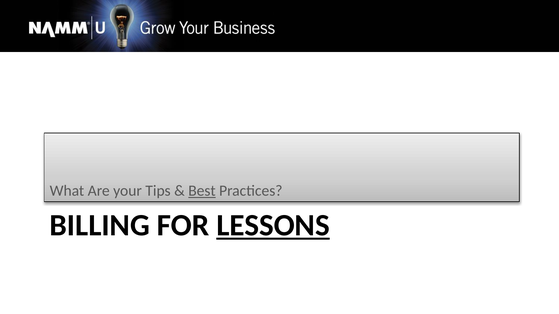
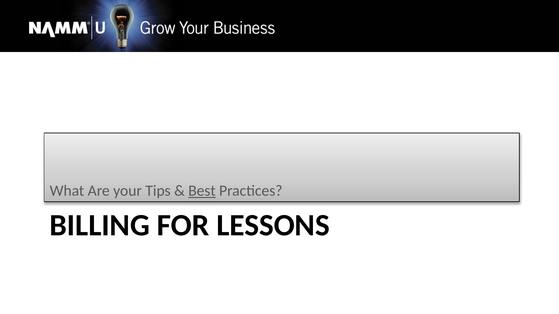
LESSONS underline: present -> none (273, 226)
